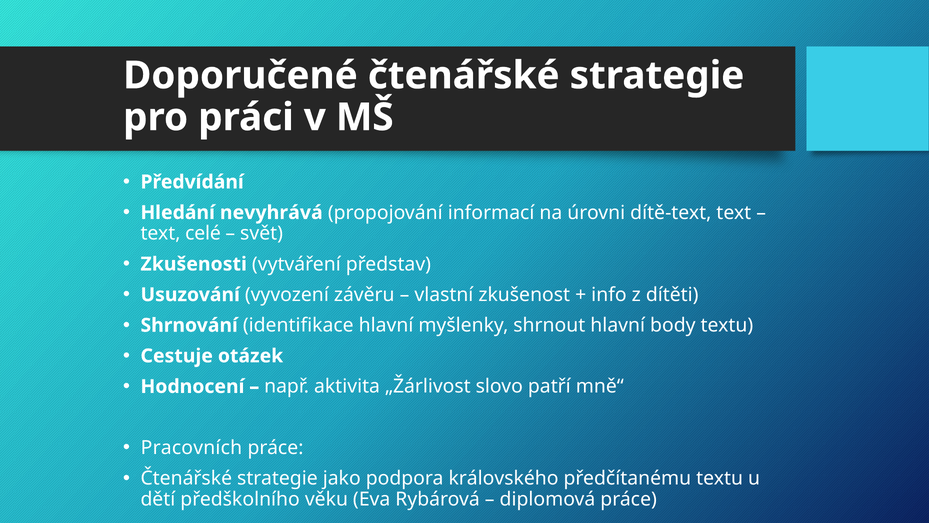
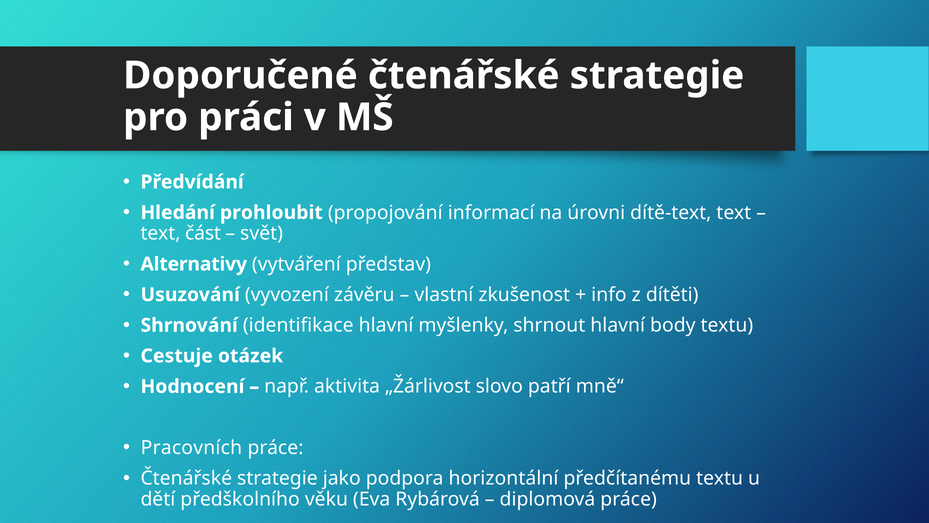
nevyhrává: nevyhrává -> prohloubit (271, 212)
celé: celé -> část (203, 233)
Zkušenosti: Zkušenosti -> Alternativy (194, 264)
královského: královského -> horizontální (503, 478)
